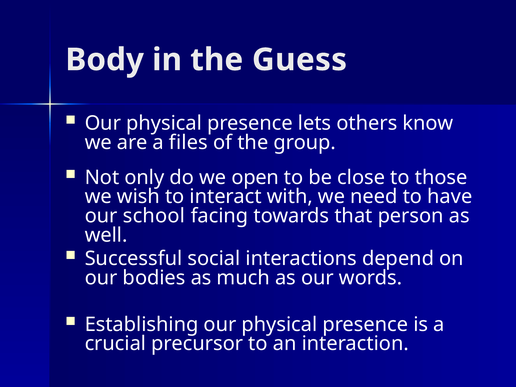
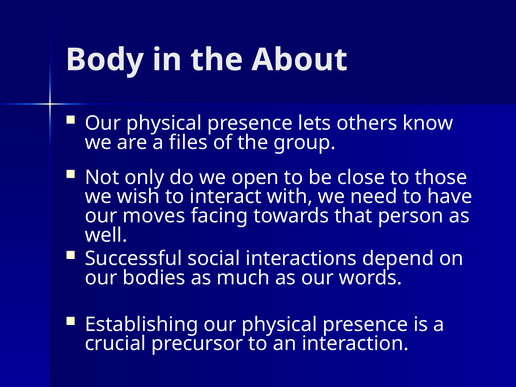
Guess: Guess -> About (300, 60)
school: school -> moves (154, 216)
